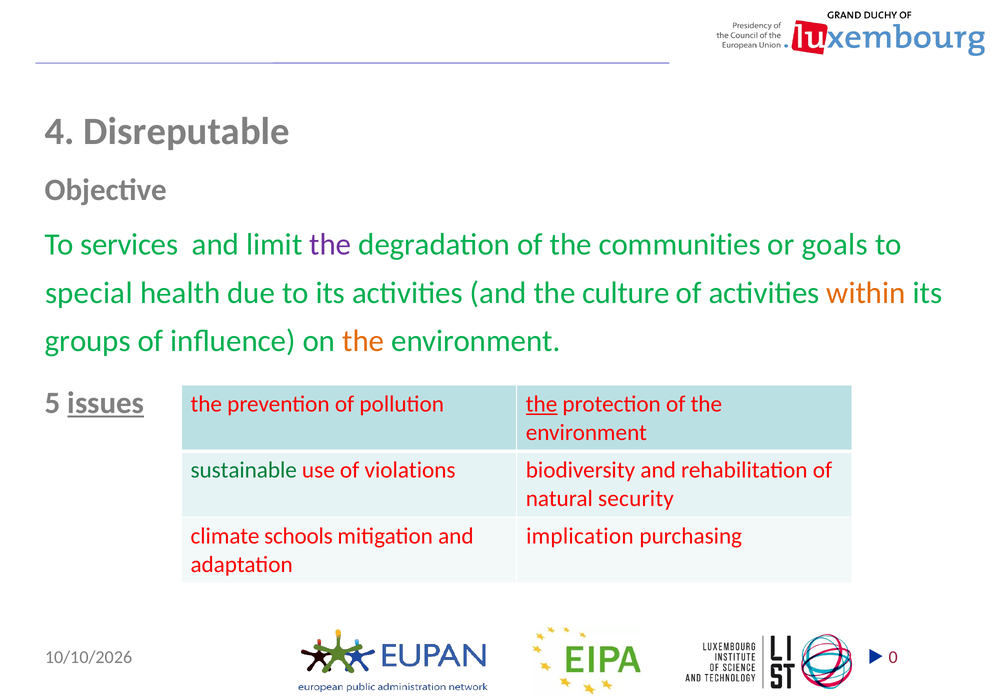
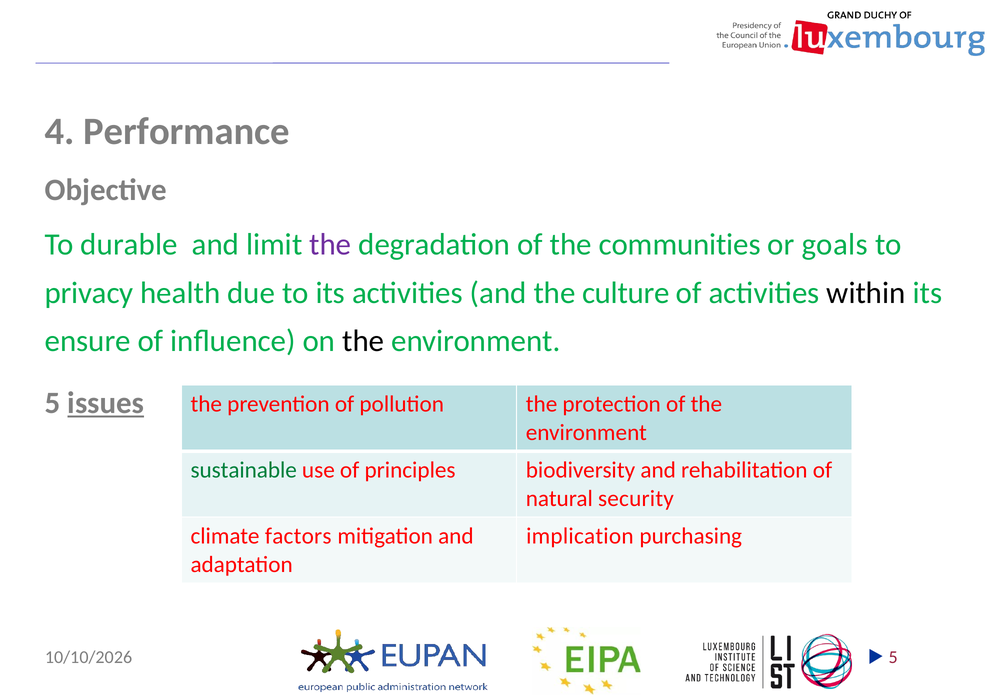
Disreputable: Disreputable -> Performance (187, 131)
services: services -> durable (129, 244)
special: special -> privacy (89, 293)
within colour: orange -> black (866, 293)
groups: groups -> ensure (88, 341)
the colour: orange -> black (363, 341)
the underline: present -> none (542, 404)
violations: violations -> principles (410, 470)
schools: schools -> factors (298, 536)
0: 0 -> 5 (893, 657)
